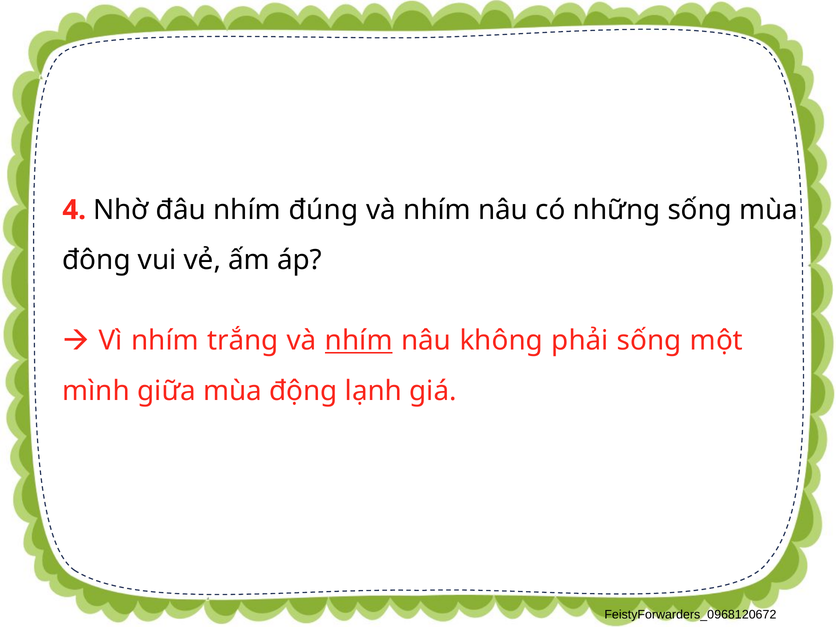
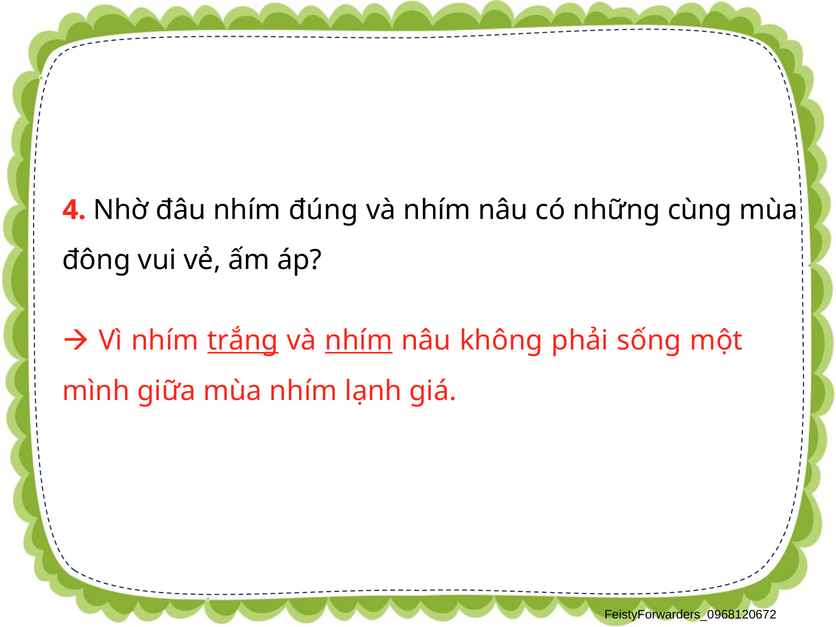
những sống: sống -> cùng (700, 210)
trắng underline: none -> present (243, 341)
mùa động: động -> nhím (303, 391)
